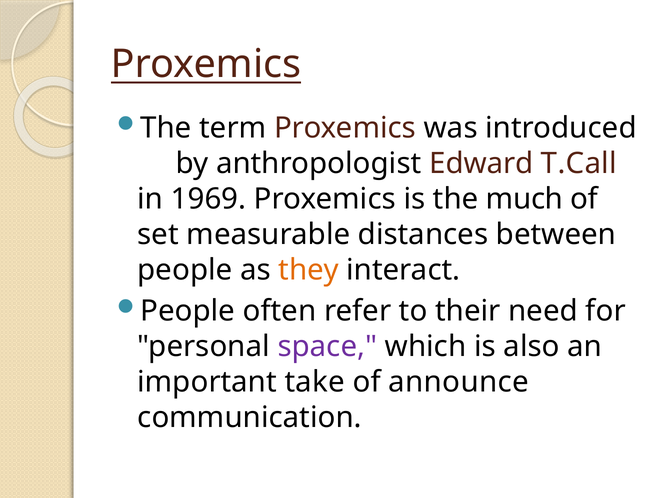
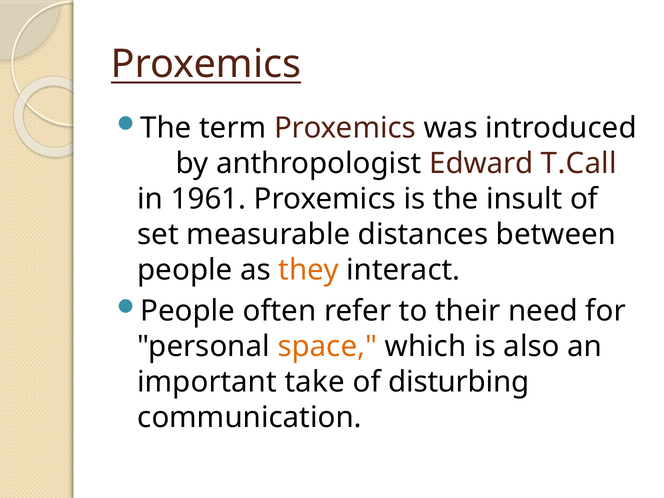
1969: 1969 -> 1961 (209, 199)
much: much -> insult (524, 199)
space colour: purple -> orange (327, 346)
announce: announce -> disturbing (459, 382)
